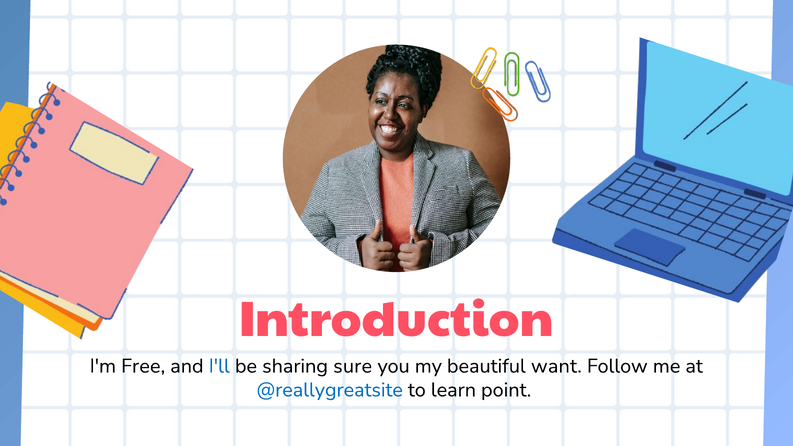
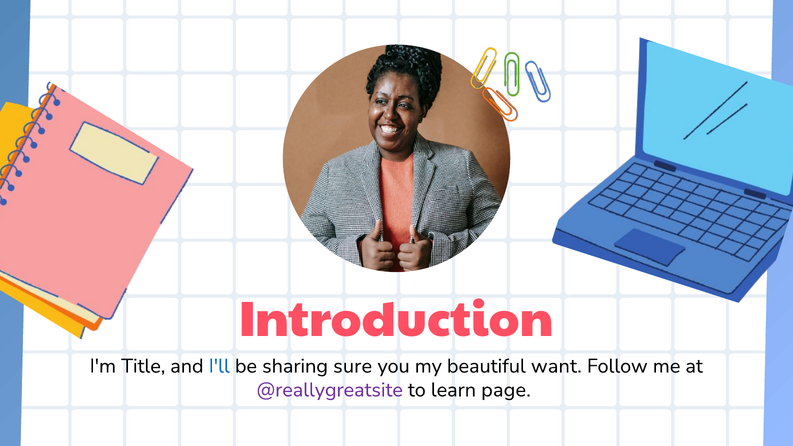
Free: Free -> Title (143, 366)
@reallygreatsite colour: blue -> purple (330, 390)
point: point -> page (506, 390)
